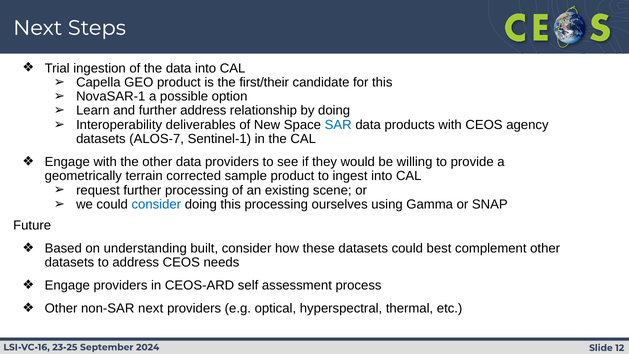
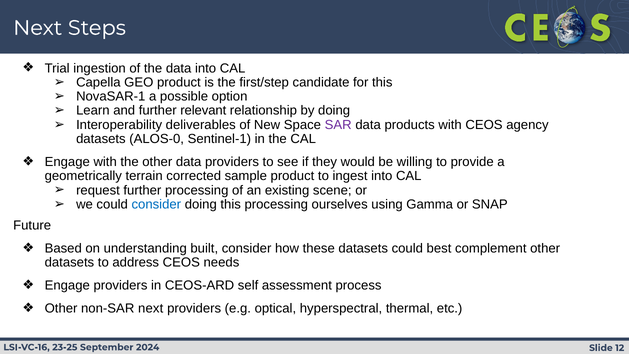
first/their: first/their -> first/step (264, 82)
further address: address -> relevant (203, 111)
SAR colour: blue -> purple (338, 125)
ALOS-7: ALOS-7 -> ALOS-0 (157, 139)
